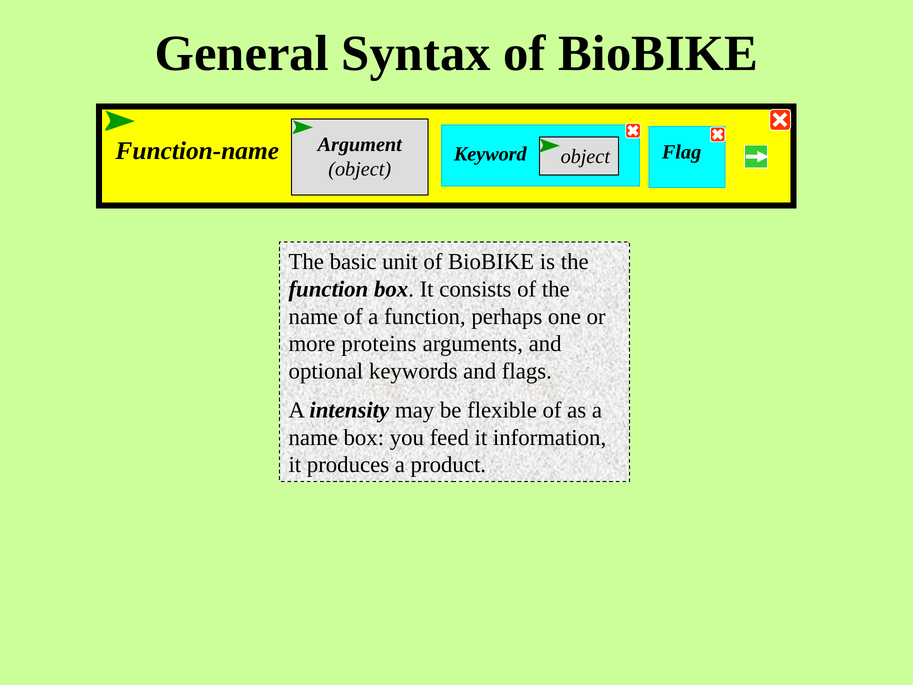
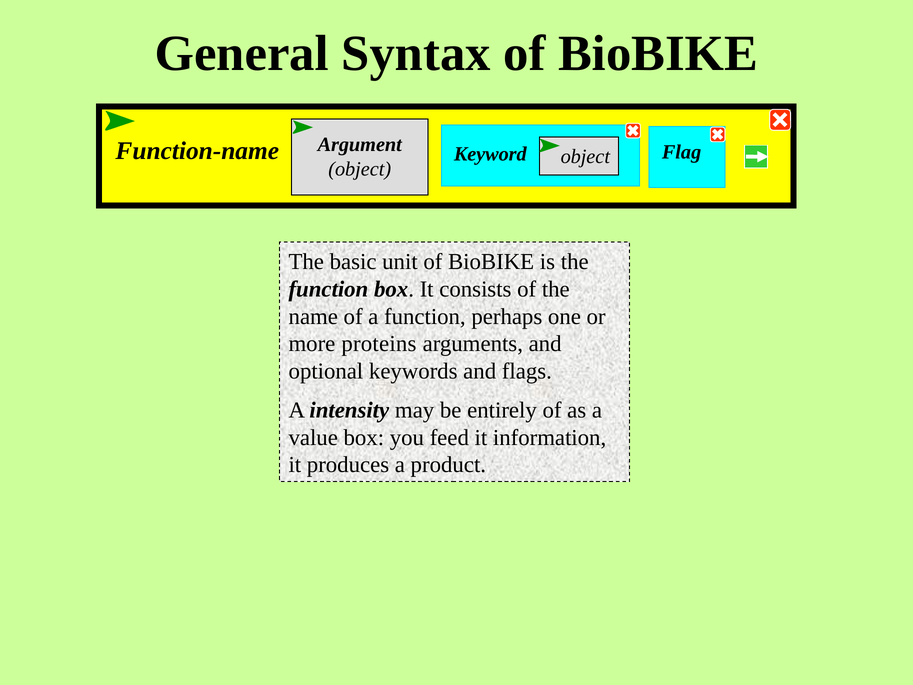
flexible: flexible -> entirely (502, 410)
name: name -> value (313, 437)
